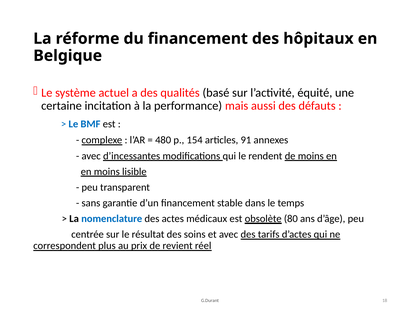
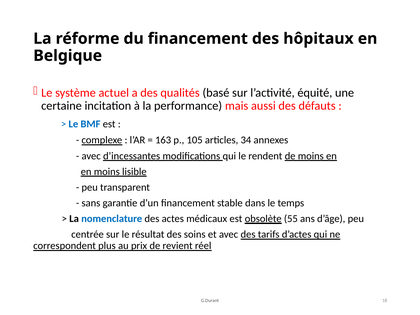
480: 480 -> 163 (163, 140)
154: 154 -> 105 (195, 140)
91: 91 -> 34 (246, 140)
80: 80 -> 55 (291, 219)
